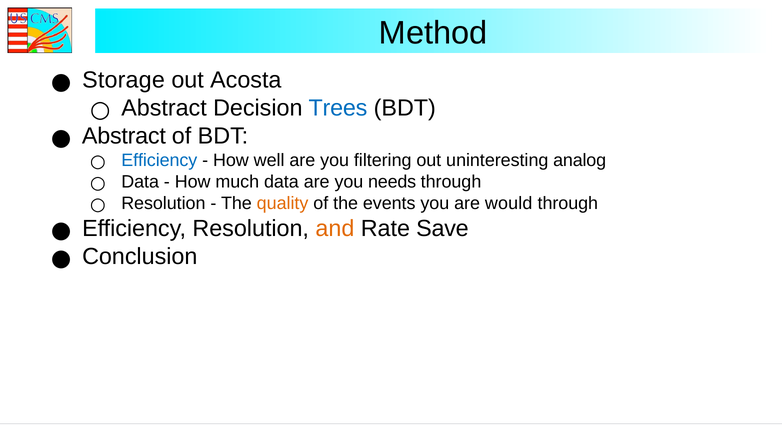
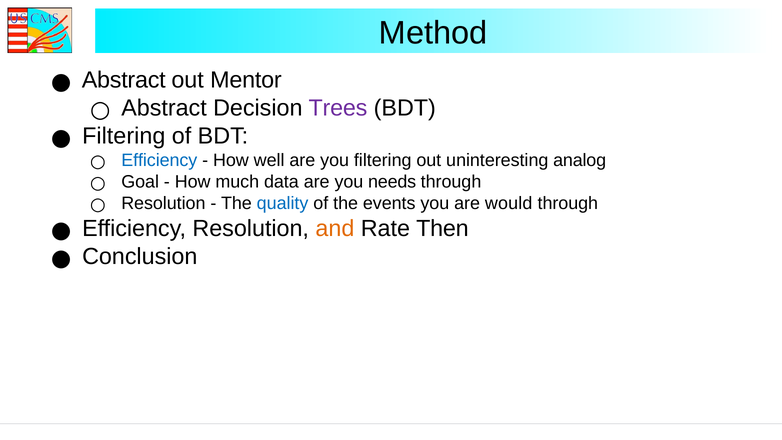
Storage: Storage -> Abstract (124, 80)
Acosta: Acosta -> Mentor (246, 80)
Trees colour: blue -> purple (338, 108)
Abstract: Abstract -> Filtering (124, 136)
Data: Data -> Goal (140, 182)
quality colour: orange -> blue (283, 204)
Save: Save -> Then (442, 229)
